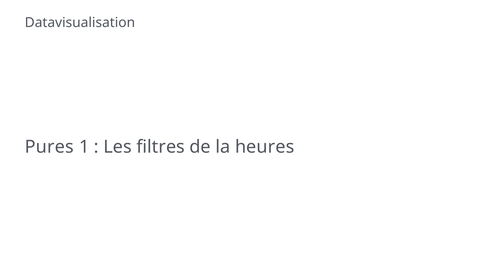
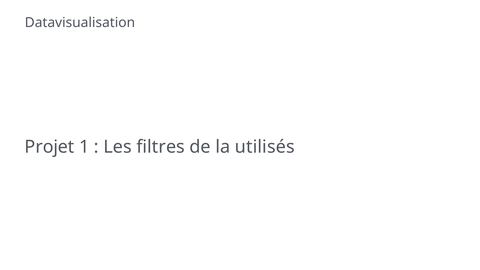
Pures: Pures -> Projet (50, 147)
heures: heures -> utilisés (265, 147)
